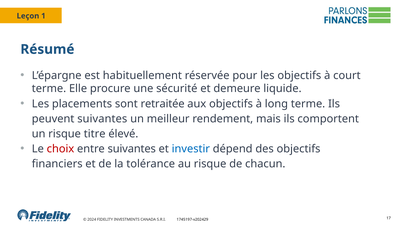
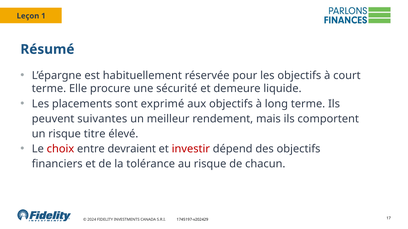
retraitée: retraitée -> exprimé (162, 104)
entre suivantes: suivantes -> devraient (132, 149)
investir colour: blue -> red (191, 149)
